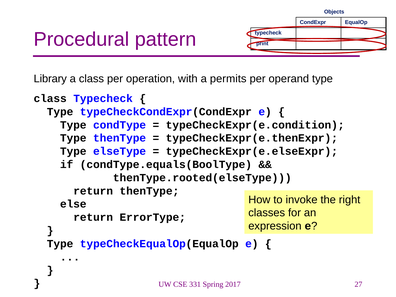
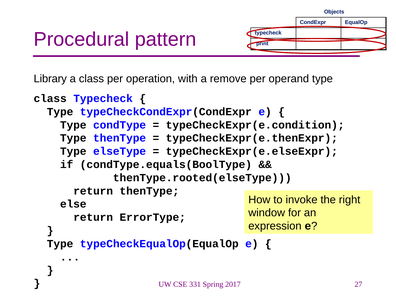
permits: permits -> remove (228, 79)
classes: classes -> window (267, 213)
